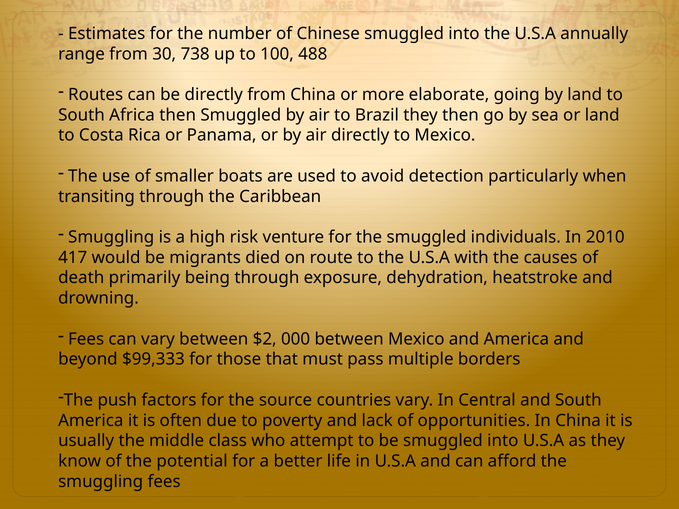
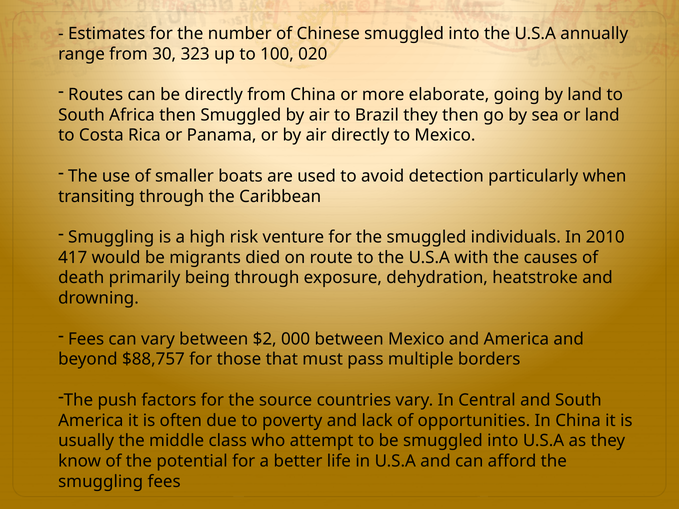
738: 738 -> 323 (195, 54)
488: 488 -> 020 (313, 54)
$99,333: $99,333 -> $88,757 (153, 360)
